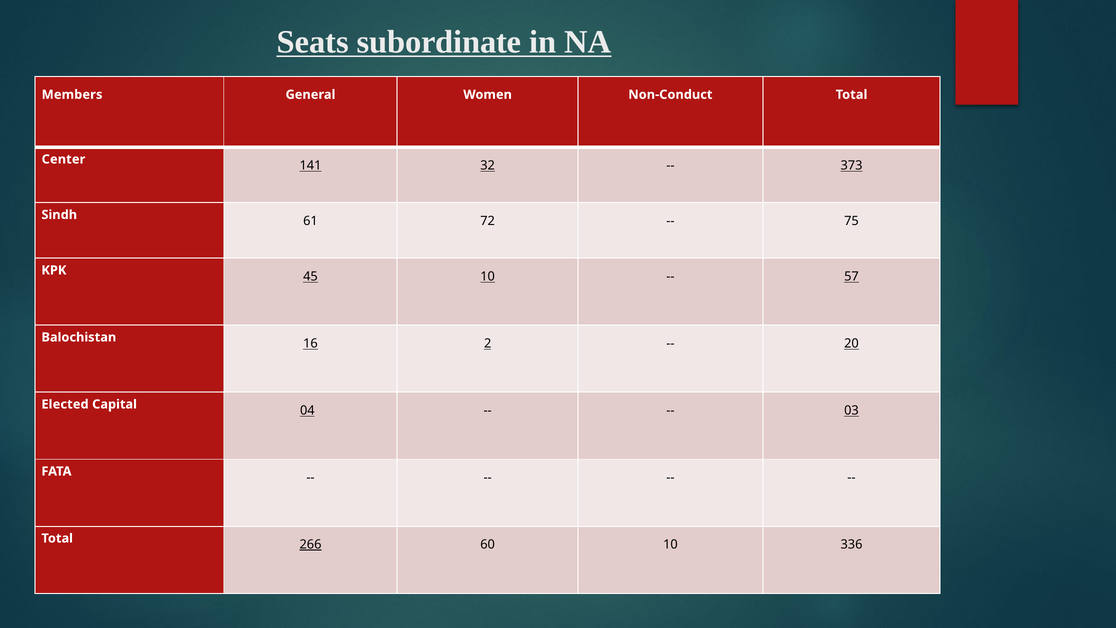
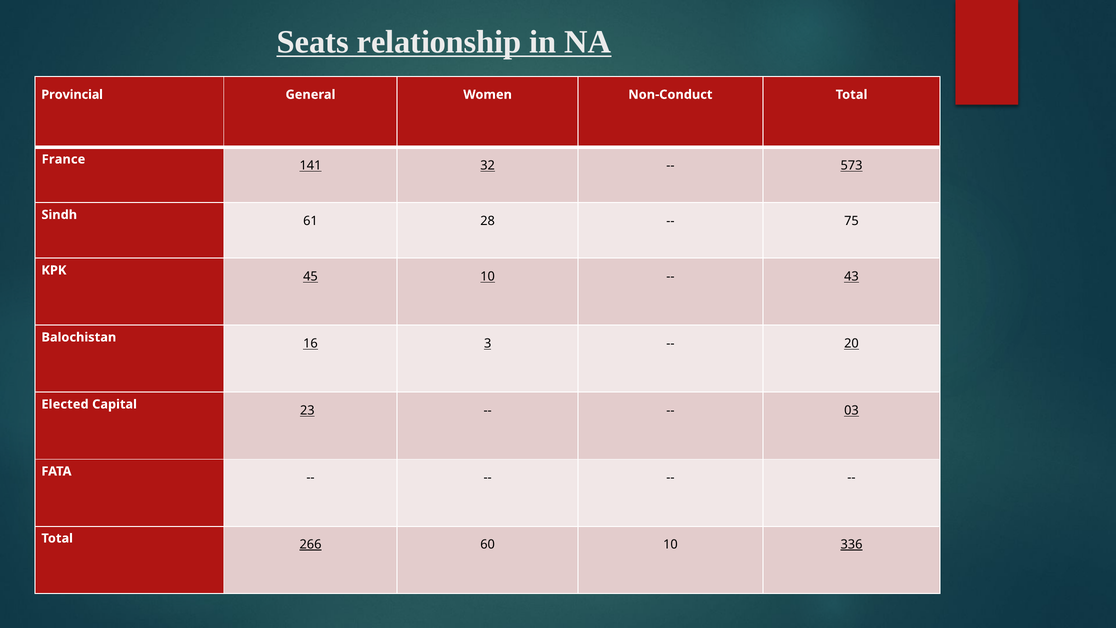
subordinate: subordinate -> relationship (439, 42)
Members: Members -> Provincial (72, 95)
Center: Center -> France (63, 159)
373: 373 -> 573 (851, 165)
72: 72 -> 28 (488, 221)
57: 57 -> 43 (851, 276)
2: 2 -> 3 (488, 343)
04: 04 -> 23 (307, 410)
336 underline: none -> present (851, 544)
